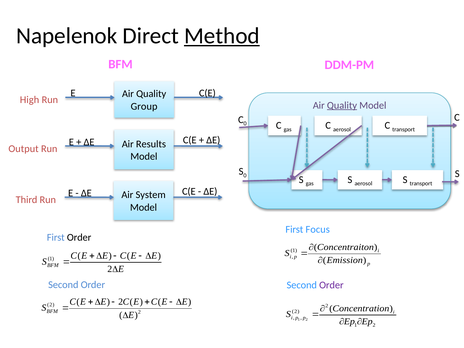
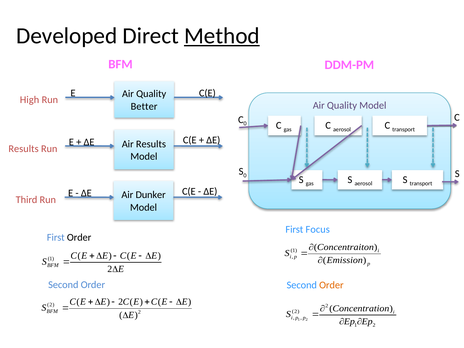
Napelenok: Napelenok -> Developed (67, 36)
Quality underline: present -> none (342, 105)
Group: Group -> Better (144, 106)
Output: Output -> Results (24, 149)
System: System -> Dunker (151, 195)
Order colour: purple -> orange (331, 285)
